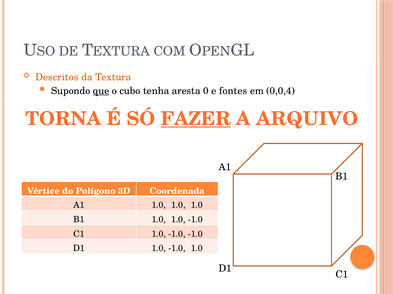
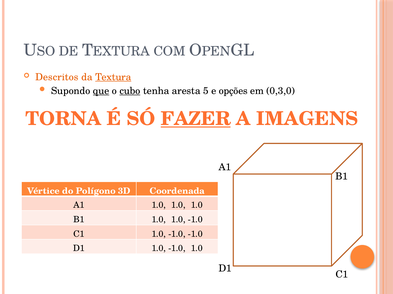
Textura underline: none -> present (113, 77)
cubo underline: none -> present (130, 91)
0: 0 -> 5 (206, 91)
fontes: fontes -> opções (233, 91)
0,0,4: 0,0,4 -> 0,3,0 (281, 91)
ARQUIVO: ARQUIVO -> IMAGENS (307, 119)
